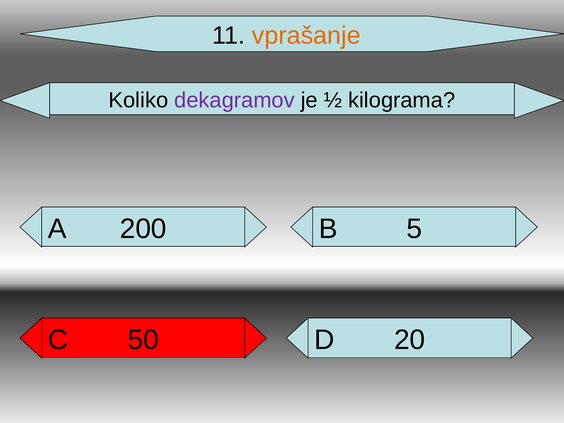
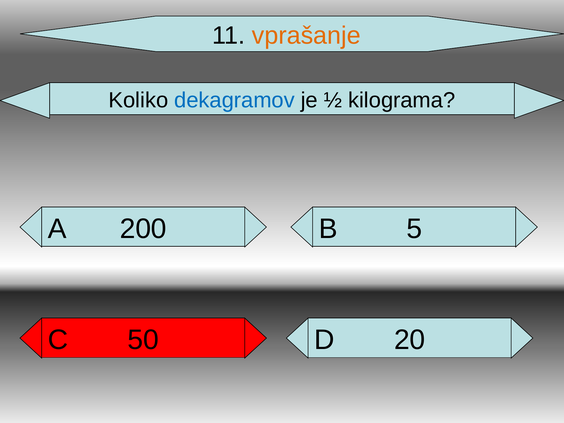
dekagramov colour: purple -> blue (234, 100)
